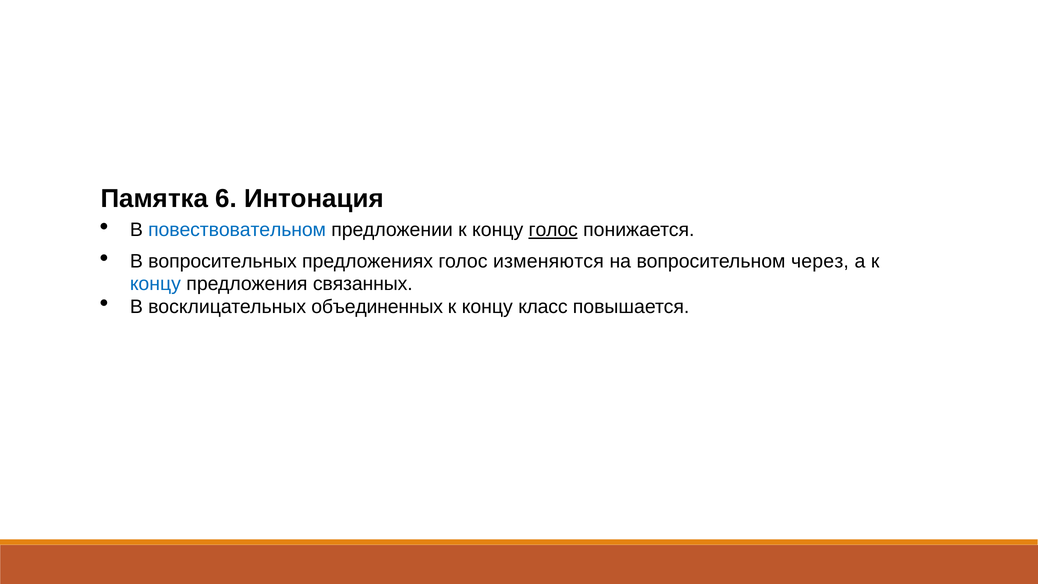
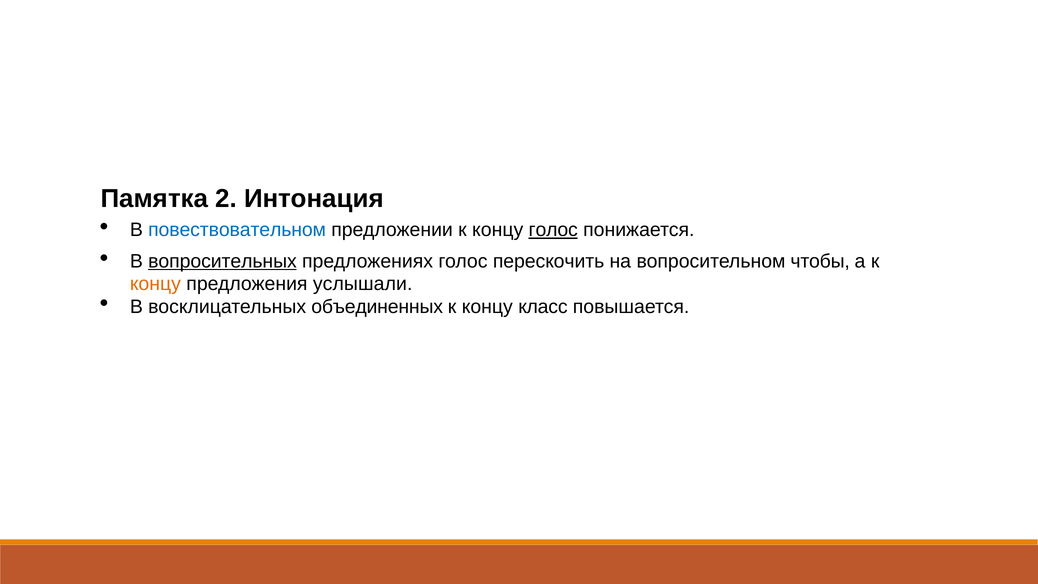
6: 6 -> 2 (226, 199)
вопросительных underline: none -> present (222, 261)
изменяются: изменяются -> перескочить (549, 261)
через: через -> чтобы (820, 261)
концу colour: blue -> orange (155, 284)
связанных: связанных -> услышали (363, 284)
